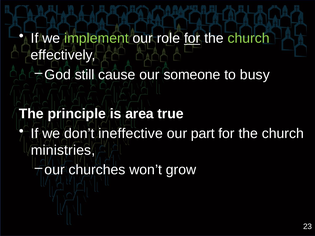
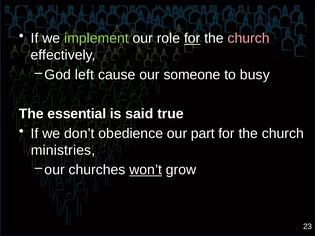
church colour: light green -> pink (249, 38)
still: still -> left (84, 75)
principle: principle -> essential (77, 114)
area: area -> said (139, 114)
ineffective: ineffective -> obedience (131, 134)
won’t underline: none -> present (146, 170)
